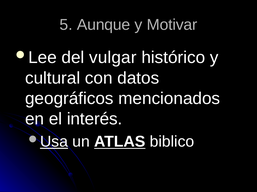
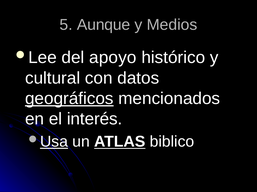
Motivar: Motivar -> Medios (172, 25)
vulgar: vulgar -> apoyo (113, 58)
geográficos underline: none -> present (69, 99)
